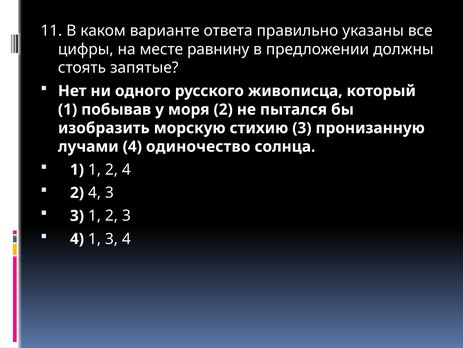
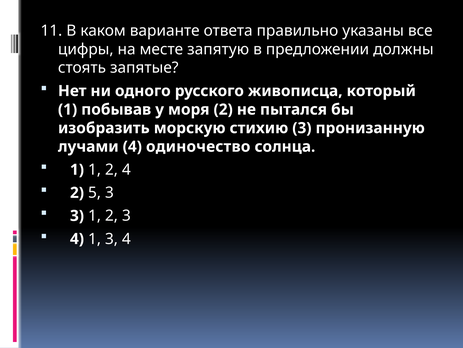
равнину: равнину -> запятую (218, 49)
4: 4 -> 5 (95, 192)
